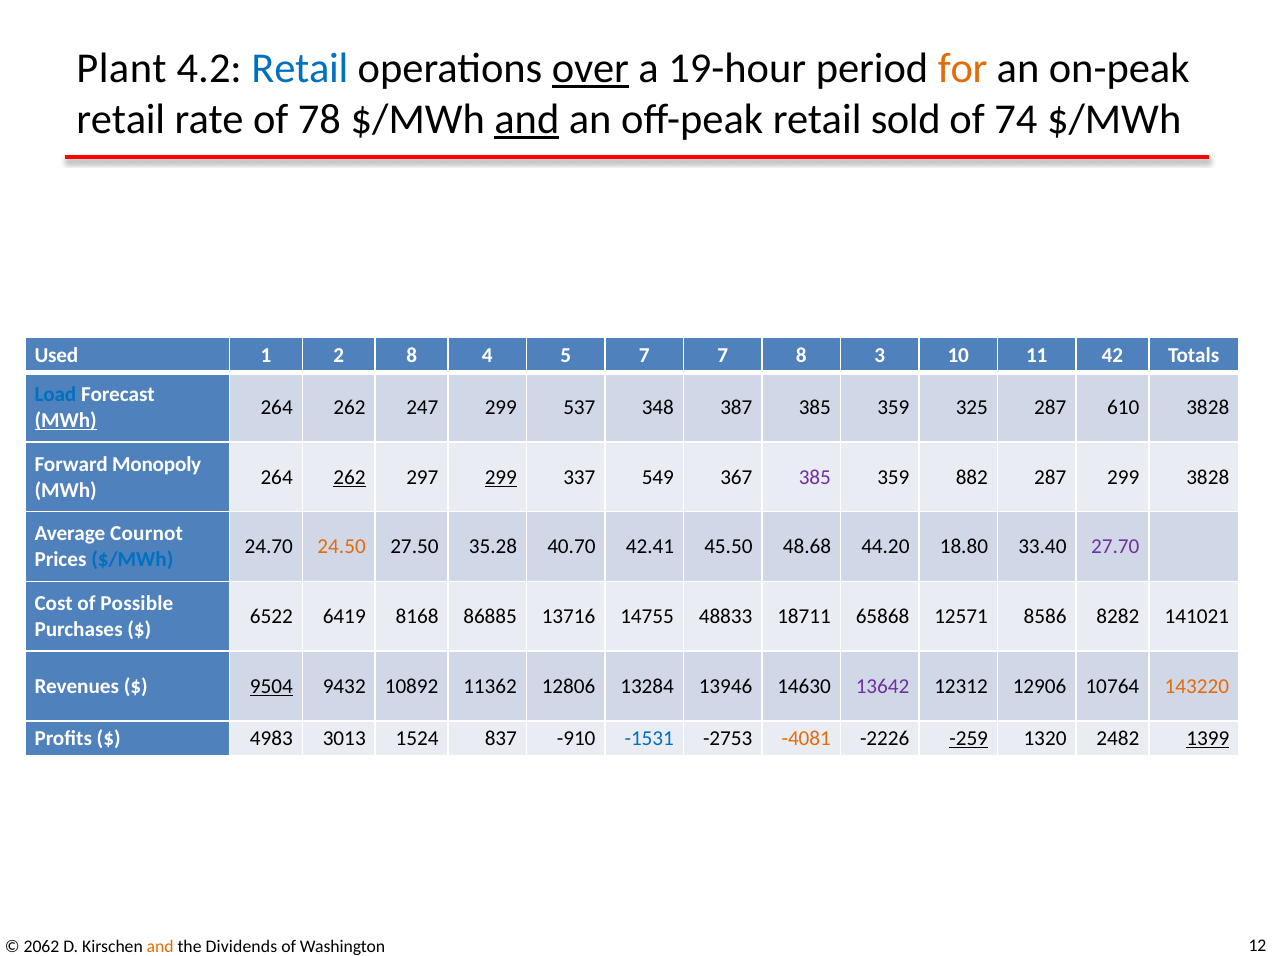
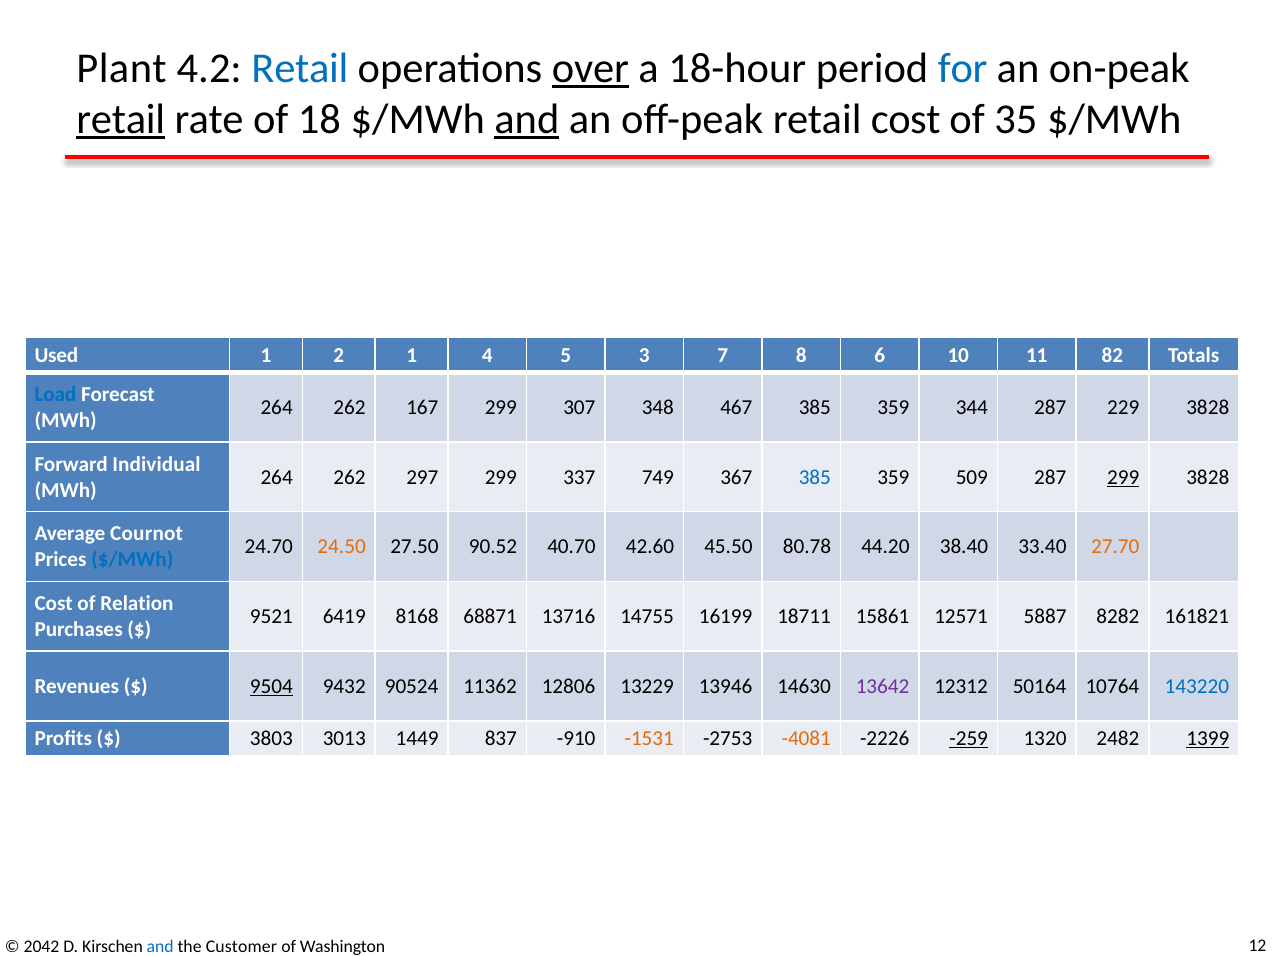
19-hour: 19-hour -> 18-hour (737, 68)
for colour: orange -> blue (963, 68)
retail underline: none -> present (121, 119)
78: 78 -> 18 (319, 119)
retail sold: sold -> cost (906, 119)
74: 74 -> 35 (1016, 119)
2 8: 8 -> 1 (412, 355)
5 7: 7 -> 3 (644, 355)
3: 3 -> 6 (880, 355)
42: 42 -> 82 (1112, 355)
247: 247 -> 167 (422, 407)
537: 537 -> 307 (579, 407)
387: 387 -> 467 (736, 407)
325: 325 -> 344 (972, 407)
610: 610 -> 229 (1123, 407)
MWh underline: present -> none (66, 420)
Monopoly: Monopoly -> Individual (157, 464)
262 underline: present -> none (350, 477)
299 underline: present -> none (501, 477)
549: 549 -> 749 (658, 477)
385 colour: purple -> blue (815, 477)
882: 882 -> 509 (972, 477)
299 underline: none -> present (1123, 477)
35.28: 35.28 -> 90.52 (493, 546)
42.41: 42.41 -> 42.60 (650, 546)
48.68: 48.68 -> 80.78 (807, 546)
18.80: 18.80 -> 38.40 (964, 546)
27.70 colour: purple -> orange (1115, 546)
Possible: Possible -> Relation (137, 603)
6522: 6522 -> 9521 (271, 616)
86885: 86885 -> 68871 (490, 616)
48833: 48833 -> 16199 (726, 616)
65868: 65868 -> 15861 (883, 616)
8586: 8586 -> 5887 (1045, 616)
141021: 141021 -> 161821 (1197, 616)
10892: 10892 -> 90524 (412, 686)
13284: 13284 -> 13229 (647, 686)
12906: 12906 -> 50164 (1040, 686)
143220 colour: orange -> blue (1197, 686)
4983: 4983 -> 3803 (271, 738)
1524: 1524 -> 1449 (417, 738)
-1531 colour: blue -> orange (649, 738)
2062: 2062 -> 2042 (41, 946)
and colour: orange -> blue (160, 946)
Dividends: Dividends -> Customer (241, 946)
